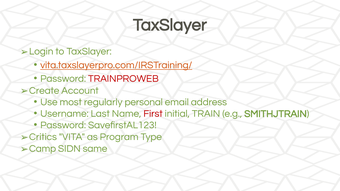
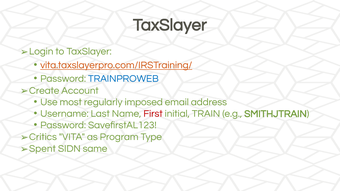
TRAINPROWEB colour: red -> blue (123, 79)
personal: personal -> imposed (144, 102)
Camp: Camp -> Spent (42, 149)
